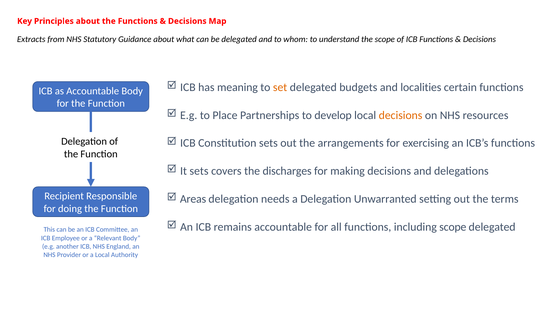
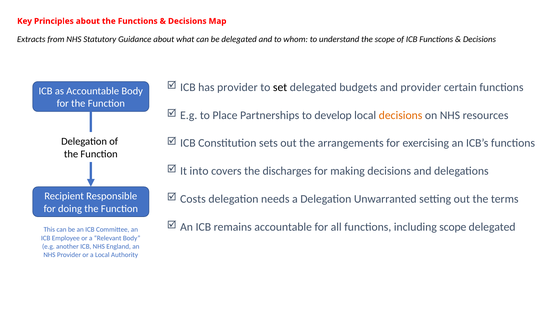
has meaning: meaning -> provider (237, 87)
set colour: orange -> black (280, 87)
and localities: localities -> provider (421, 87)
It sets: sets -> into (199, 171)
Areas: Areas -> Costs (193, 199)
